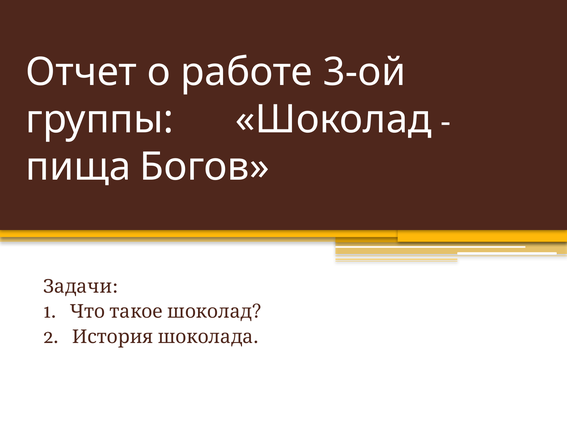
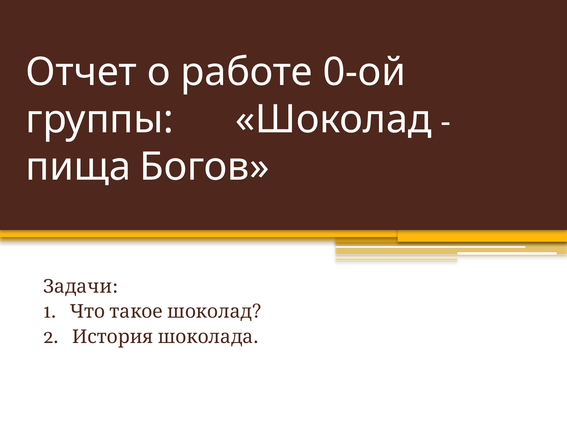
3-ой: 3-ой -> 0-ой (364, 72)
